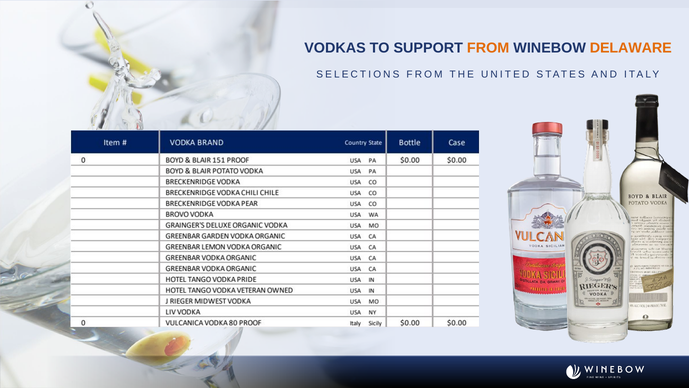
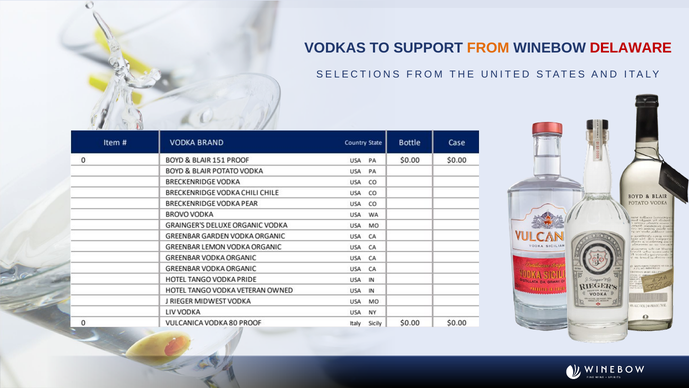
DELAWARE colour: orange -> red (631, 48)
